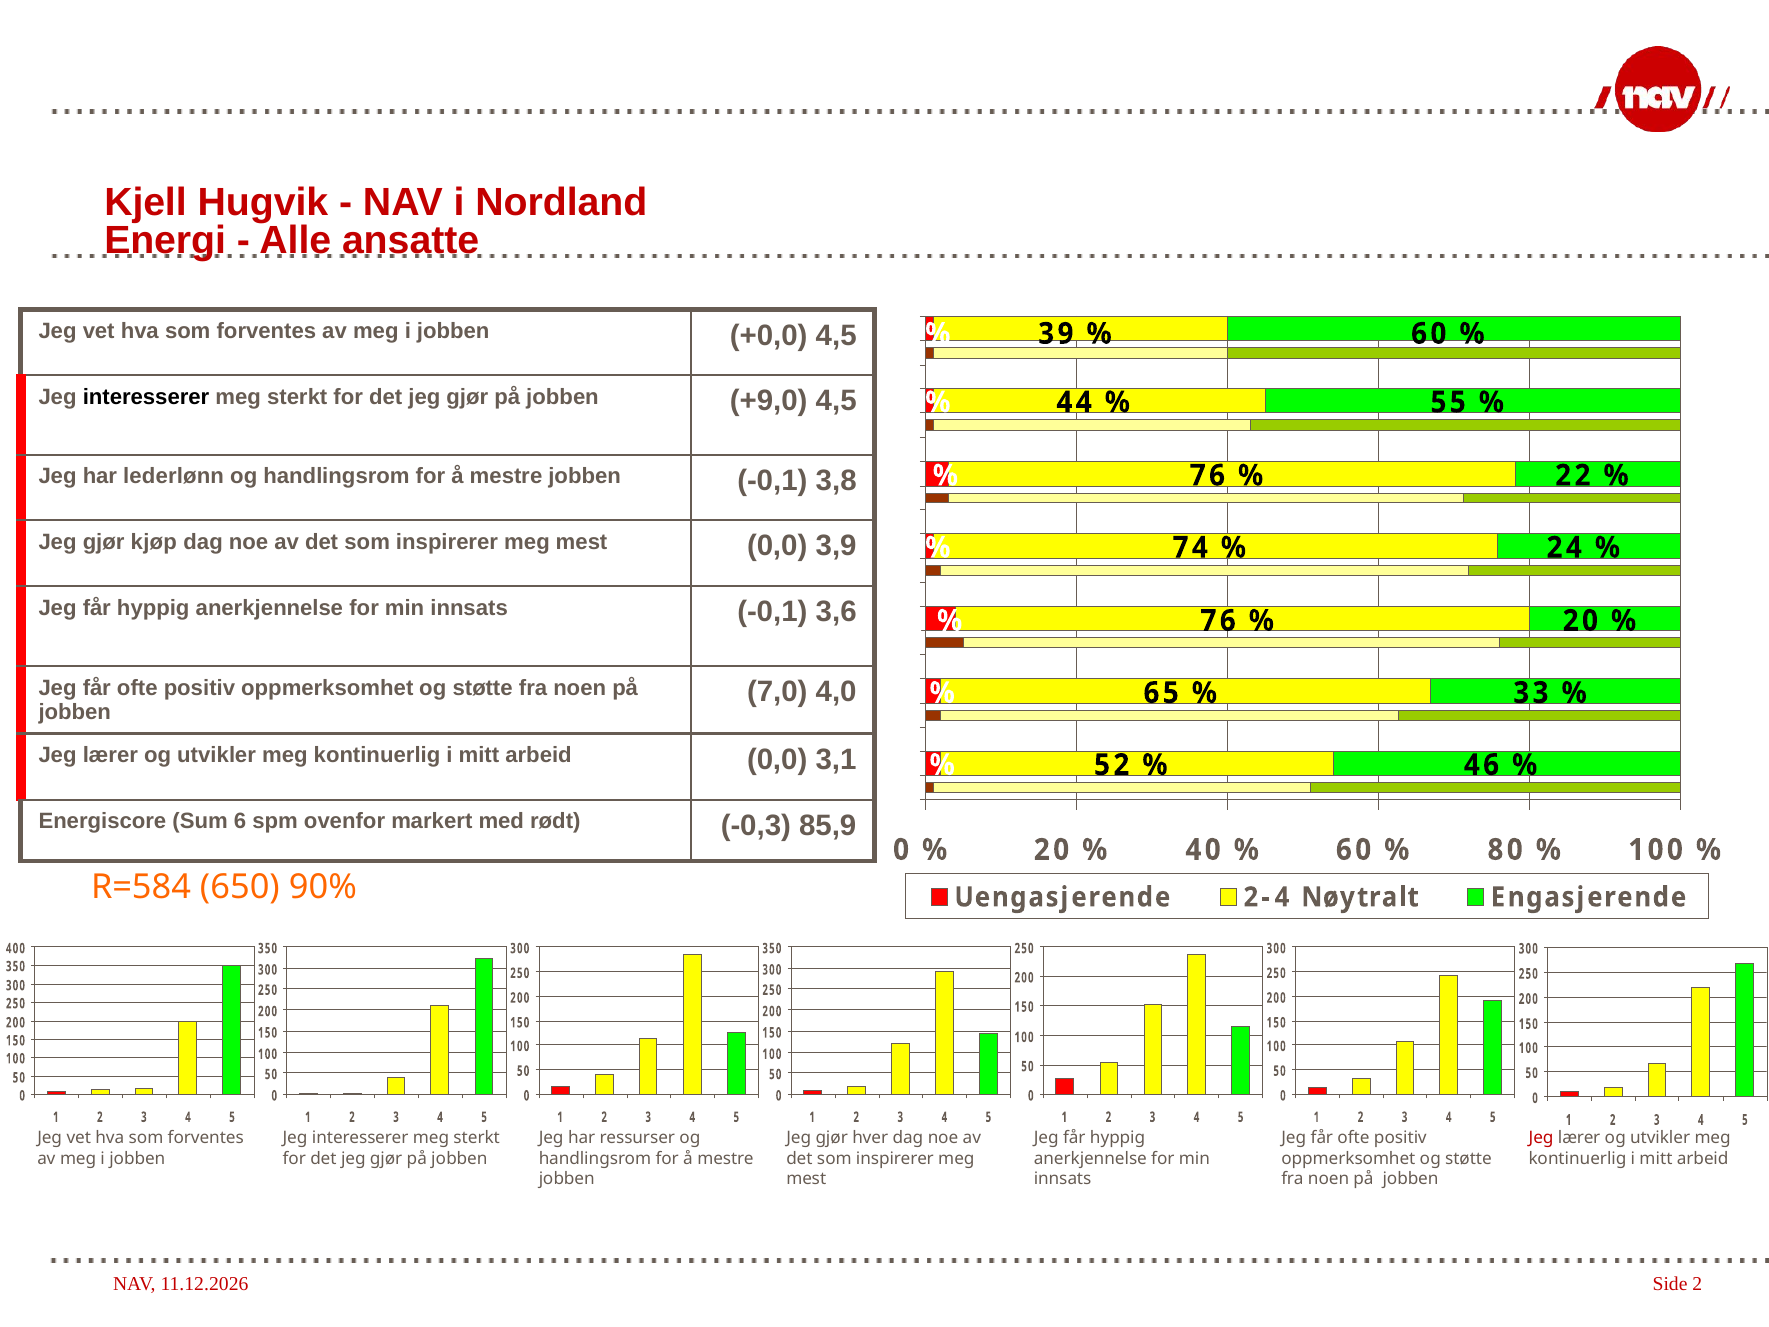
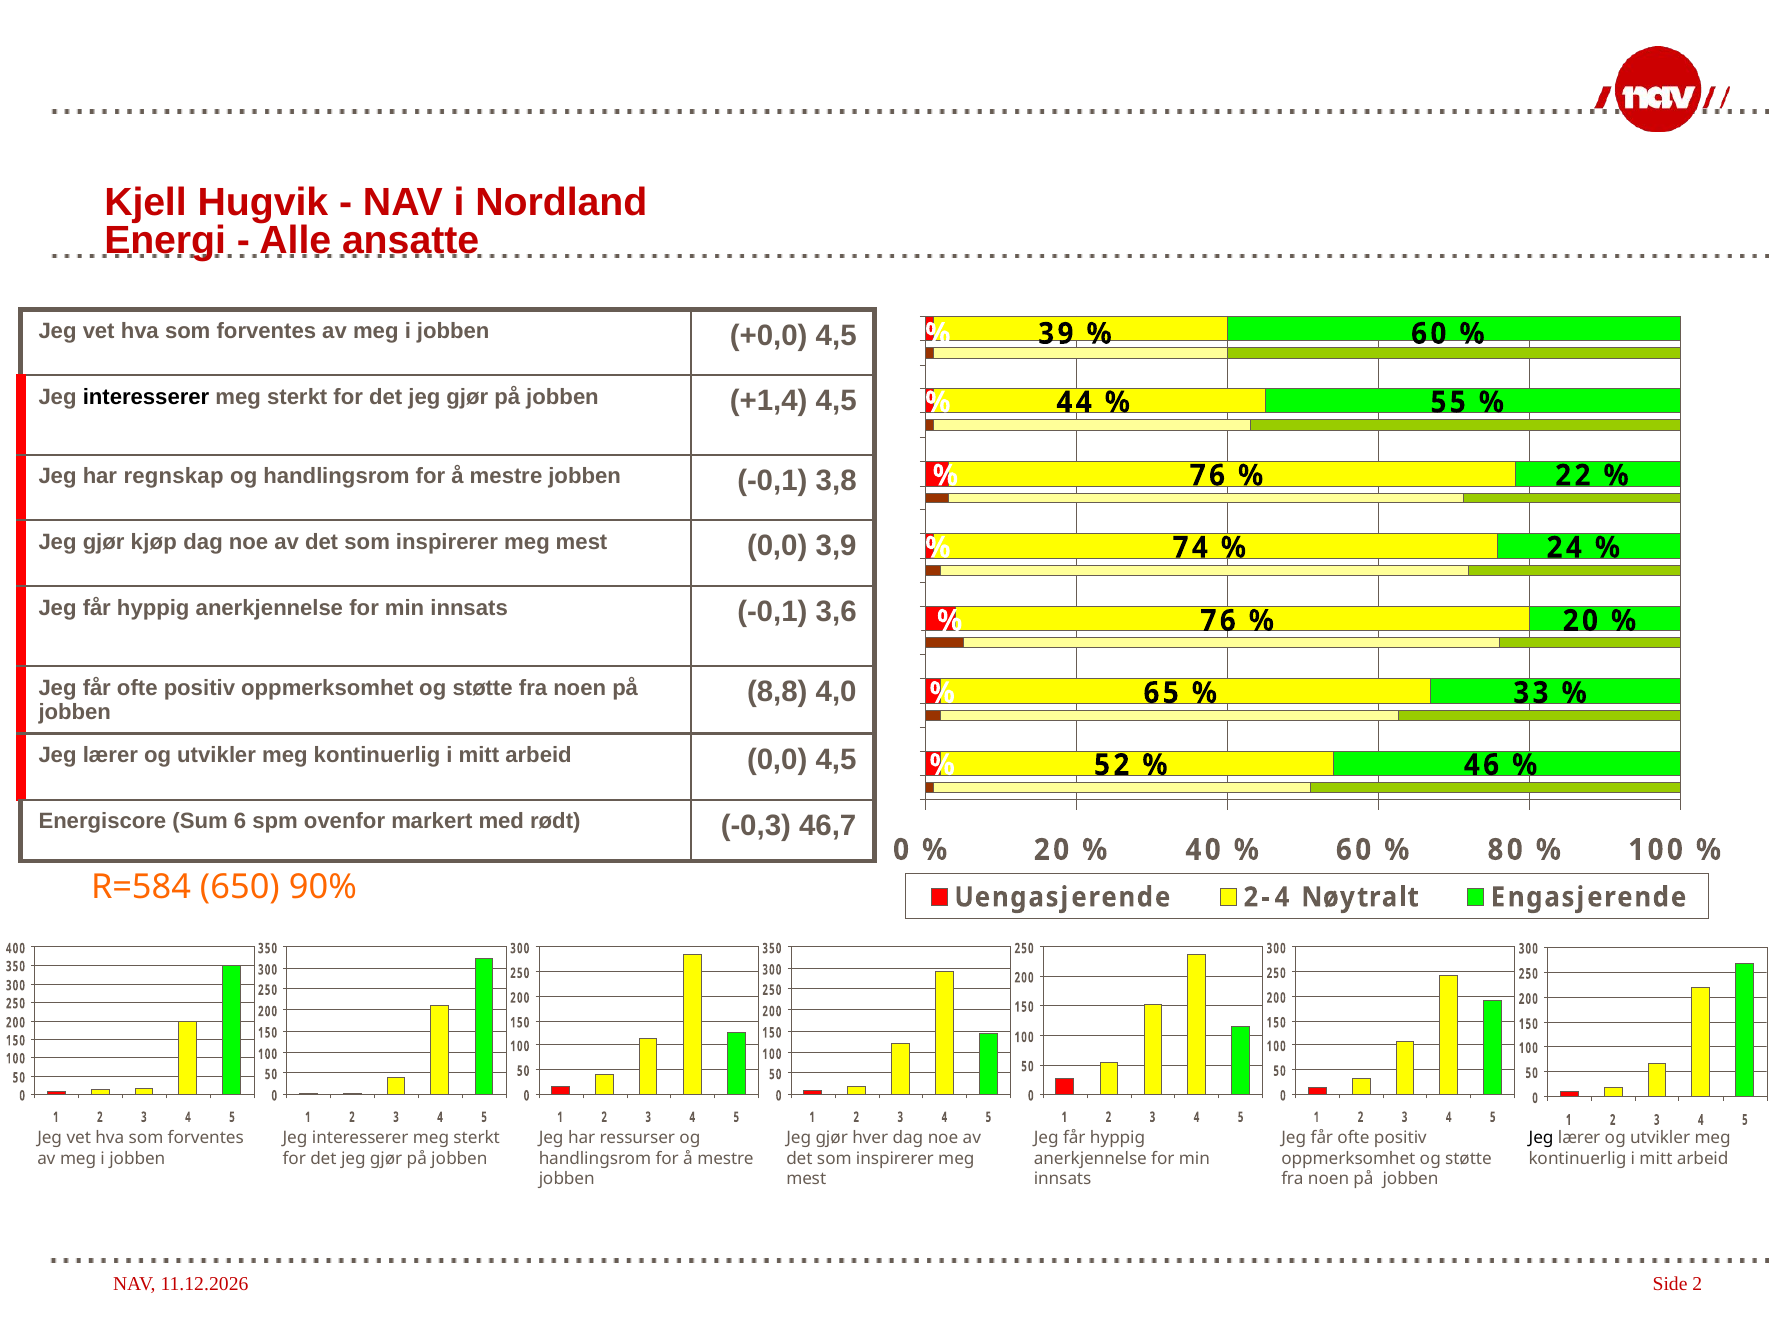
+9,0: +9,0 -> +1,4 (769, 401)
lederlønn: lederlønn -> regnskap (174, 476)
7,0: 7,0 -> 8,8 (777, 692)
0,0 3,1: 3,1 -> 4,5 (836, 759)
85,9: 85,9 -> 46,7 (828, 826)
Jeg colour: red -> black (1541, 1138)
